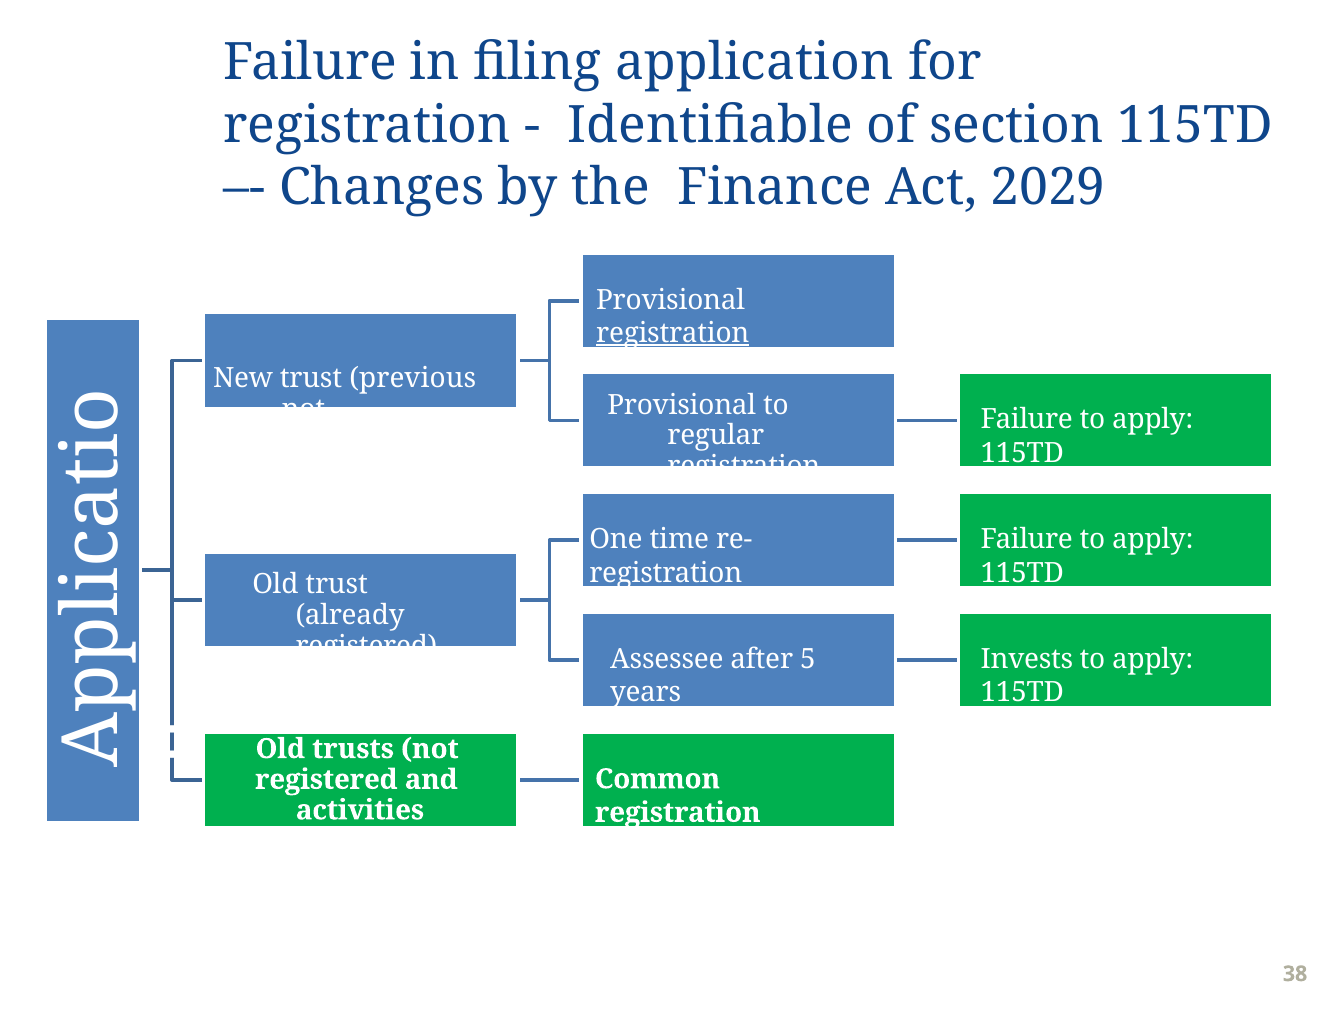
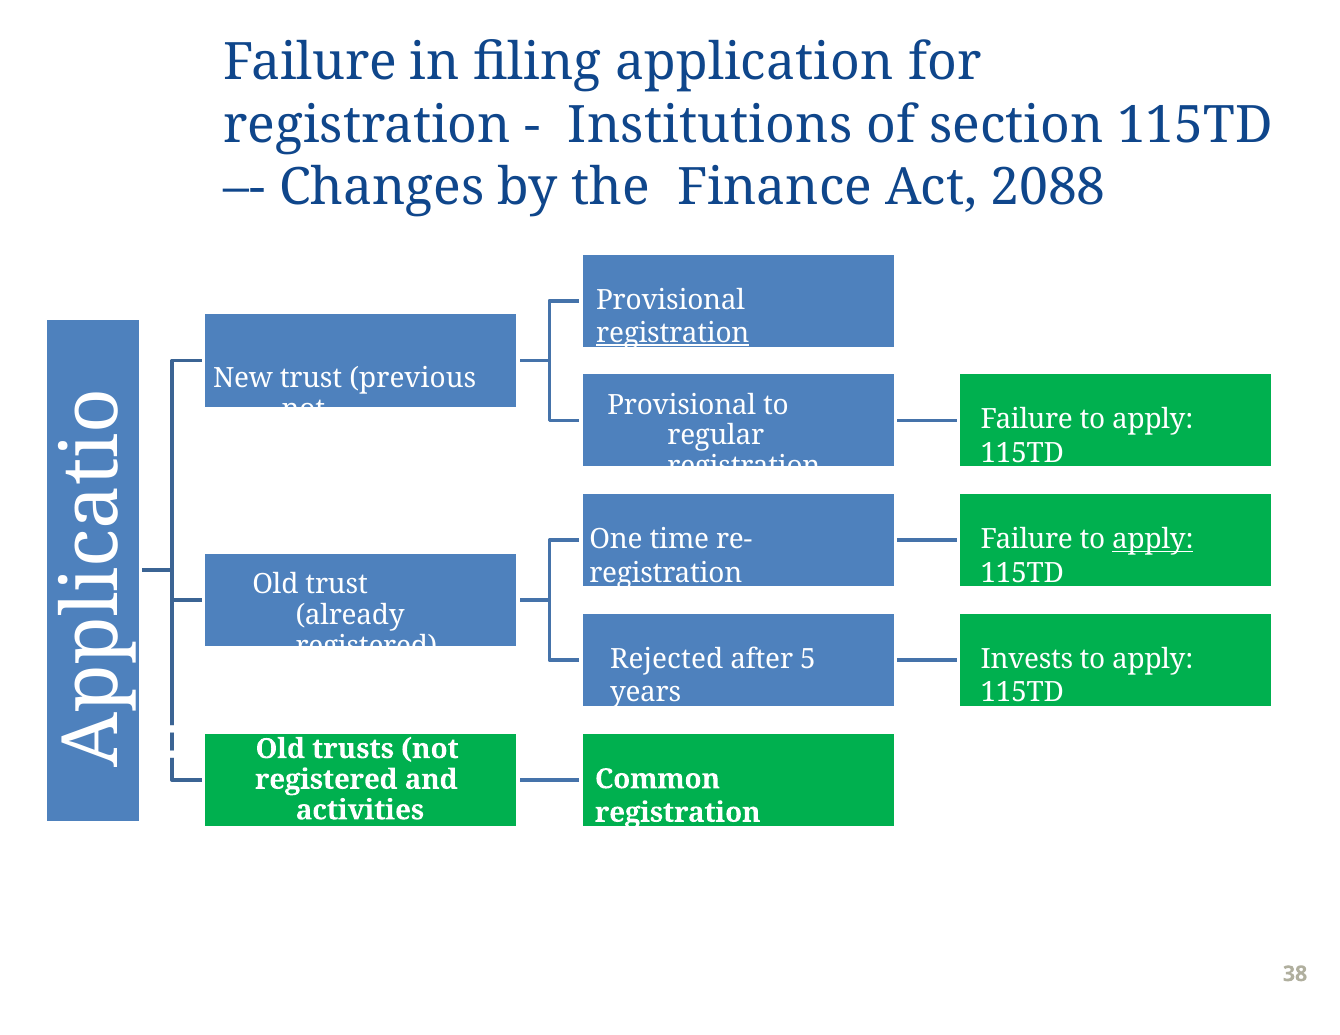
Identiﬁable: Identiﬁable -> Institutions (710, 125)
2029: 2029 -> 2088 (1048, 188)
apply underline: none -> present (1153, 540)
Assessee: Assessee -> Rejected (667, 660)
